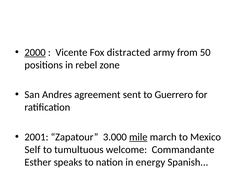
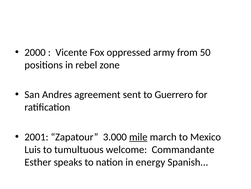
2000 underline: present -> none (35, 52)
distracted: distracted -> oppressed (129, 52)
Self: Self -> Luis (33, 149)
